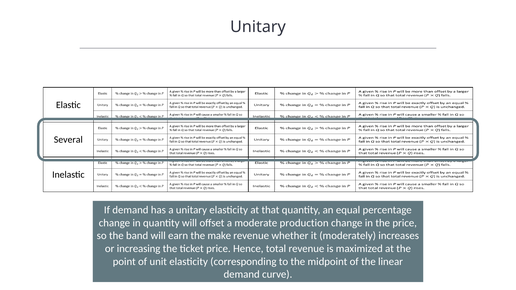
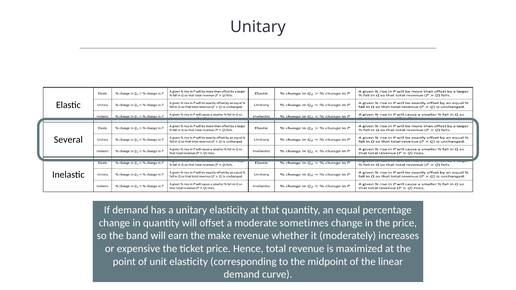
production: production -> sometimes (304, 223)
increasing: increasing -> expensive (139, 249)
